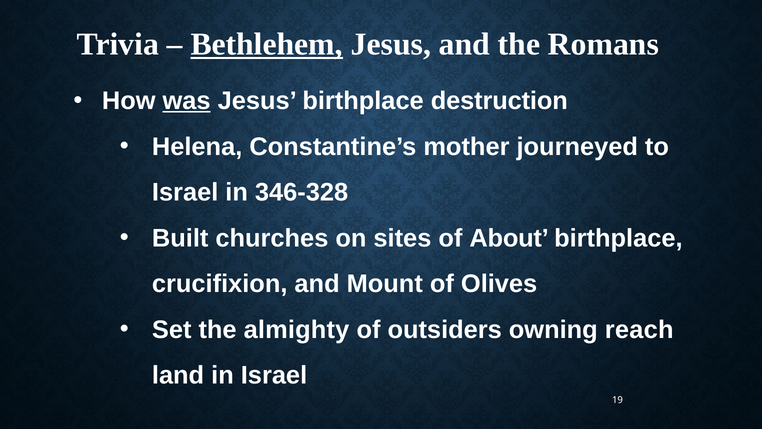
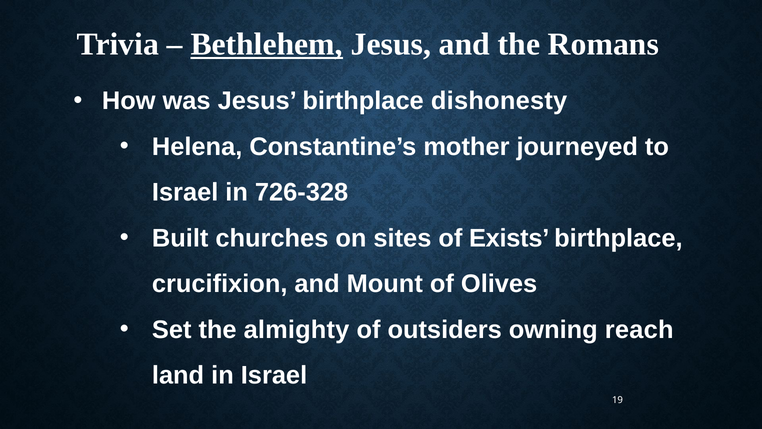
was underline: present -> none (187, 101)
destruction: destruction -> dishonesty (499, 101)
346-328: 346-328 -> 726-328 (302, 192)
About: About -> Exists (509, 238)
